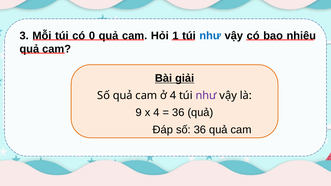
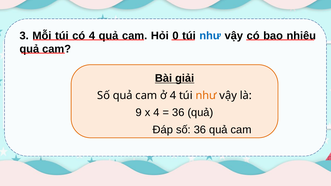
có 0: 0 -> 4 (92, 36)
1: 1 -> 0 (175, 36)
như colour: purple -> orange (206, 95)
